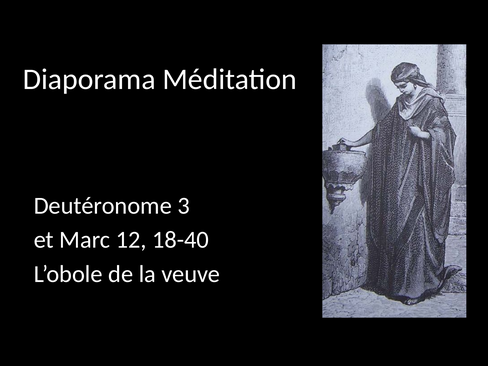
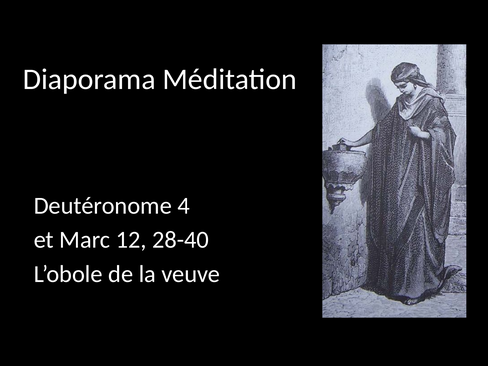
3: 3 -> 4 (184, 206)
18-40: 18-40 -> 28-40 (180, 240)
